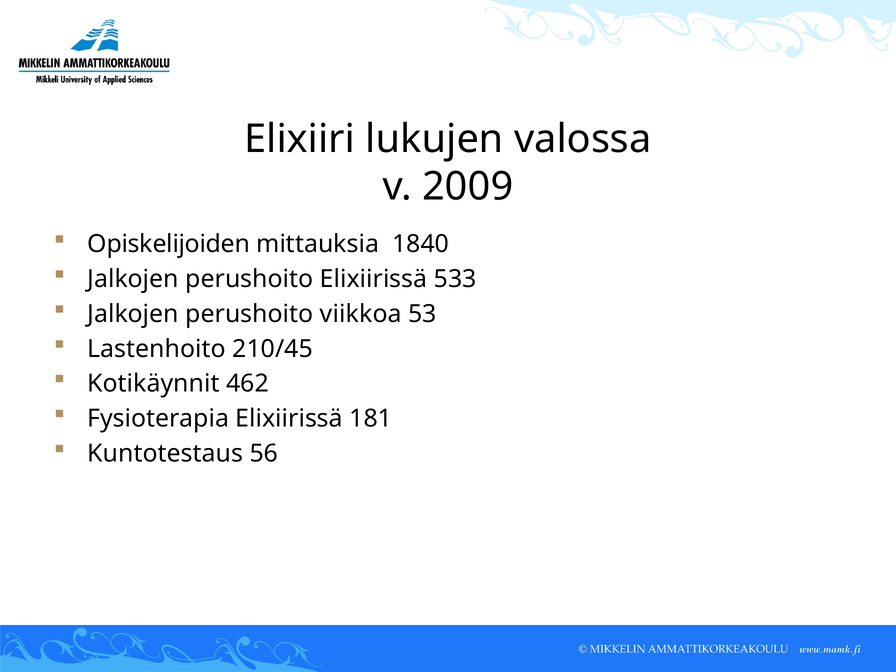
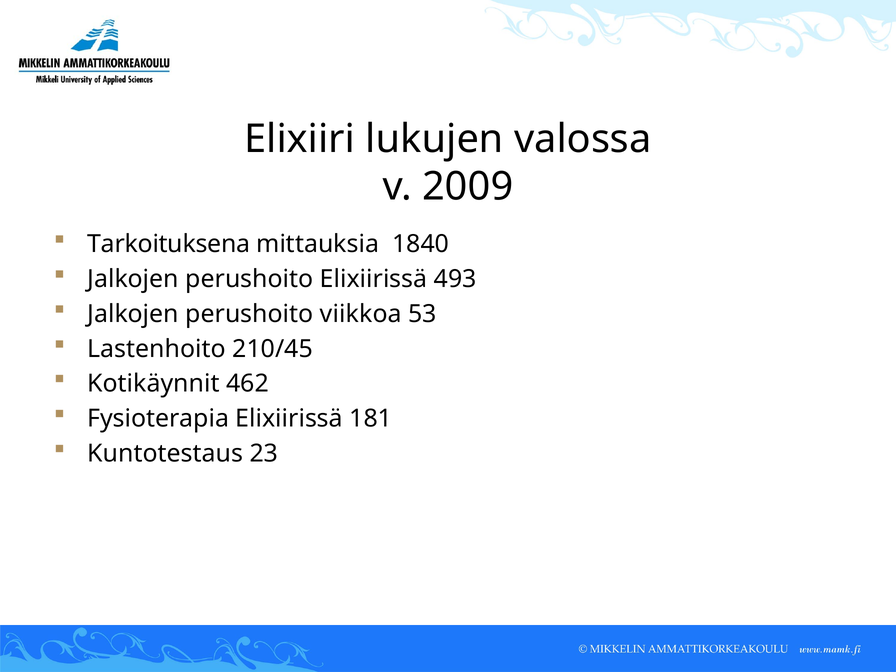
Opiskelijoiden: Opiskelijoiden -> Tarkoituksena (169, 244)
533: 533 -> 493 (455, 279)
56: 56 -> 23 (264, 453)
